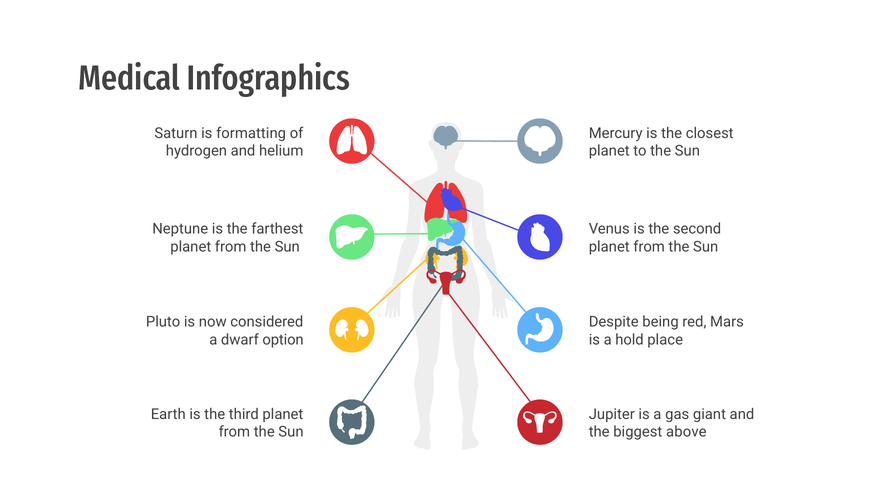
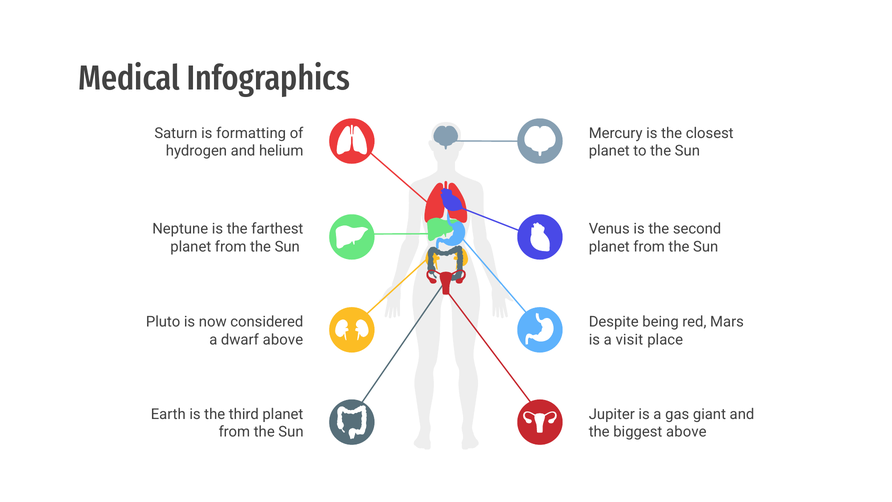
dwarf option: option -> above (283, 340)
hold: hold -> visit (629, 340)
